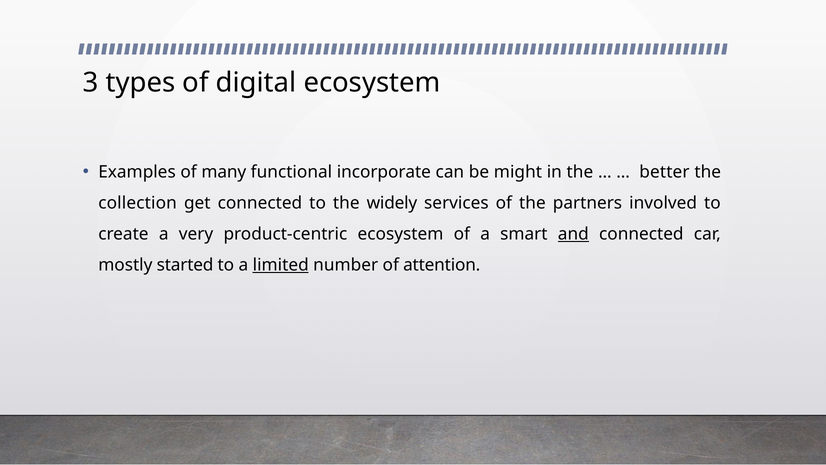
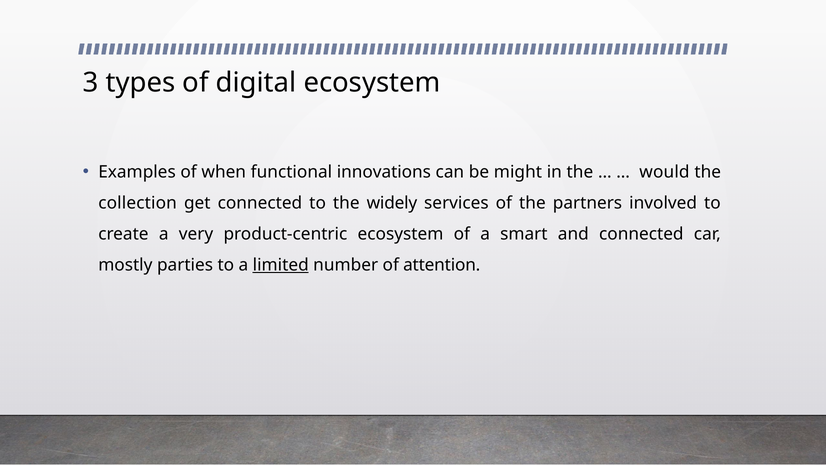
many: many -> when (224, 172)
incorporate: incorporate -> innovations (384, 172)
better: better -> would (664, 172)
and underline: present -> none (573, 234)
started: started -> parties (185, 265)
